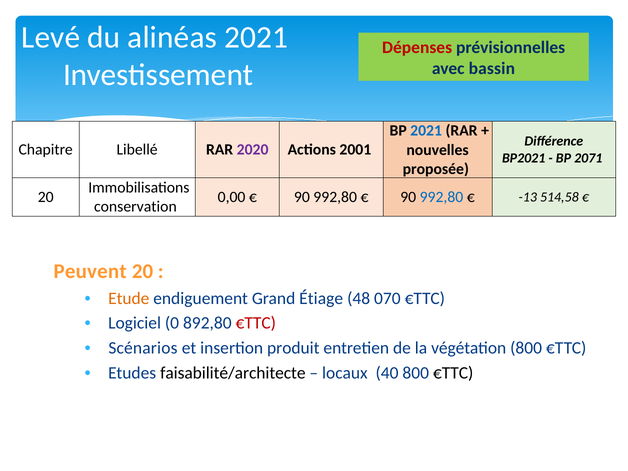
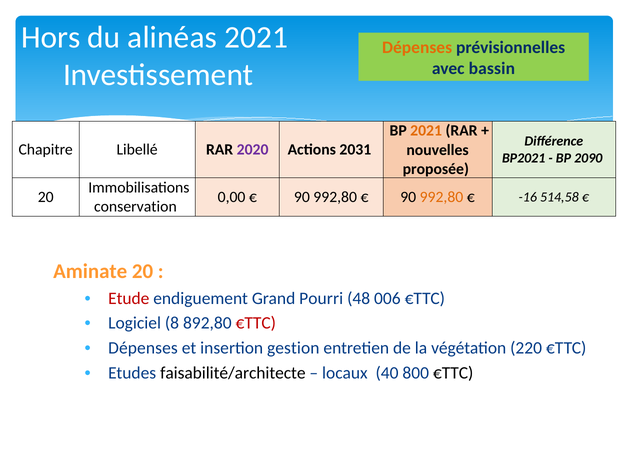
Levé: Levé -> Hors (51, 37)
Dépenses colour: red -> orange (417, 47)
2021 colour: blue -> orange (426, 131)
2001: 2001 -> 2031 (355, 150)
2071: 2071 -> 2090 (588, 158)
992,80 colour: blue -> orange (441, 197)
-13: -13 -> -16 (528, 197)
Peuvent: Peuvent -> Aminate (90, 271)
Etude colour: orange -> red (129, 298)
Étiage: Étiage -> Pourri (321, 298)
070: 070 -> 006 (387, 298)
0: 0 -> 8 (172, 323)
Scénarios: Scénarios -> Dépenses (143, 348)
produit: produit -> gestion (293, 348)
végétation 800: 800 -> 220 (526, 348)
